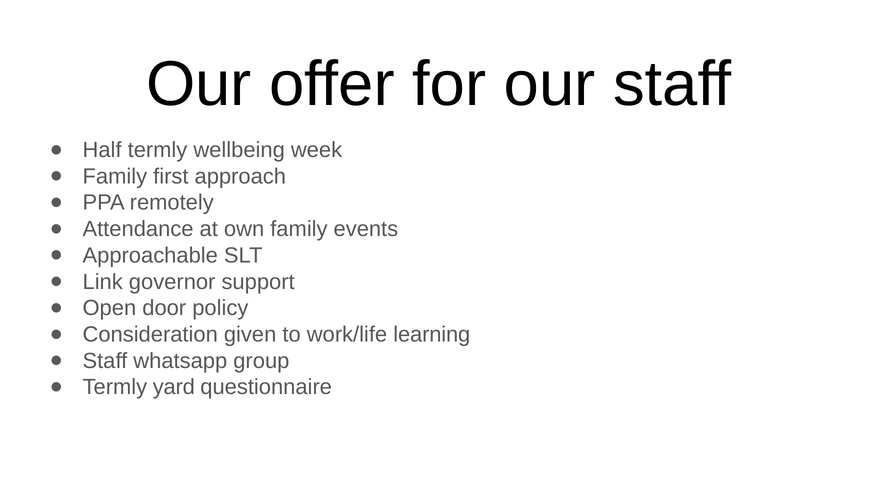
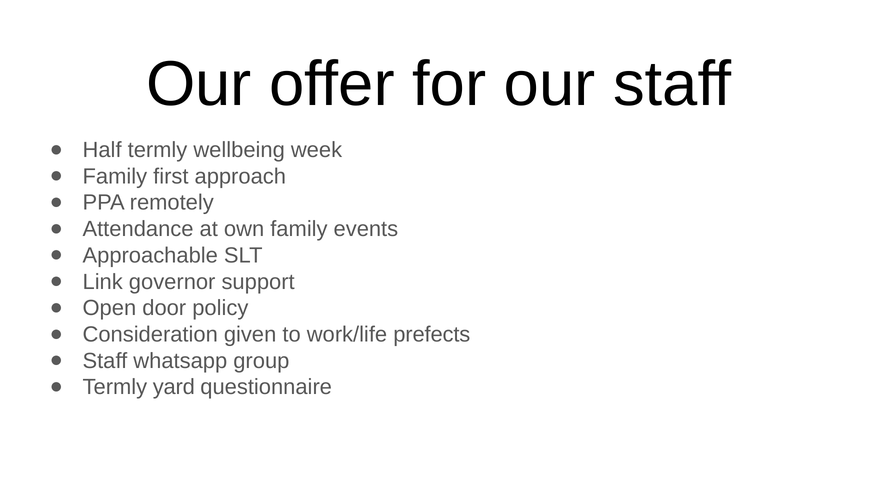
learning: learning -> prefects (432, 334)
